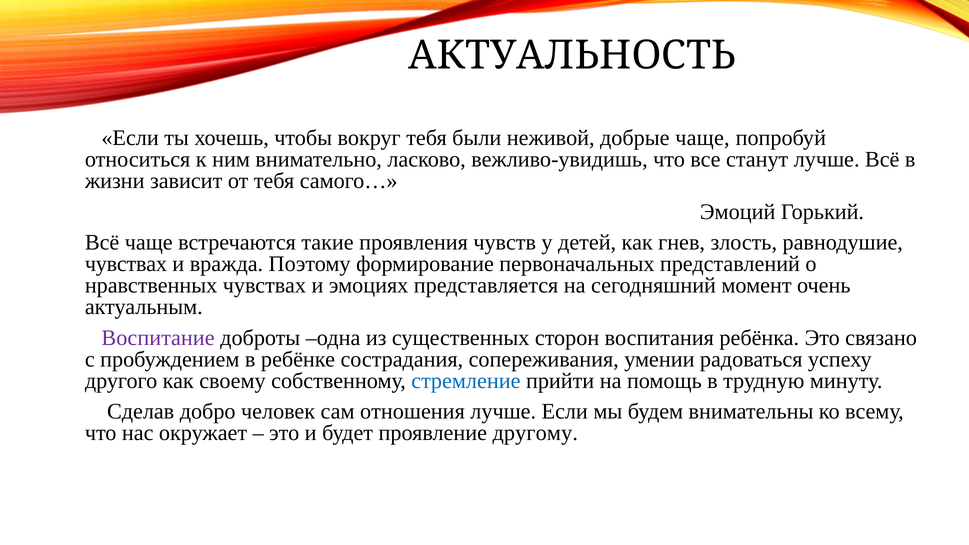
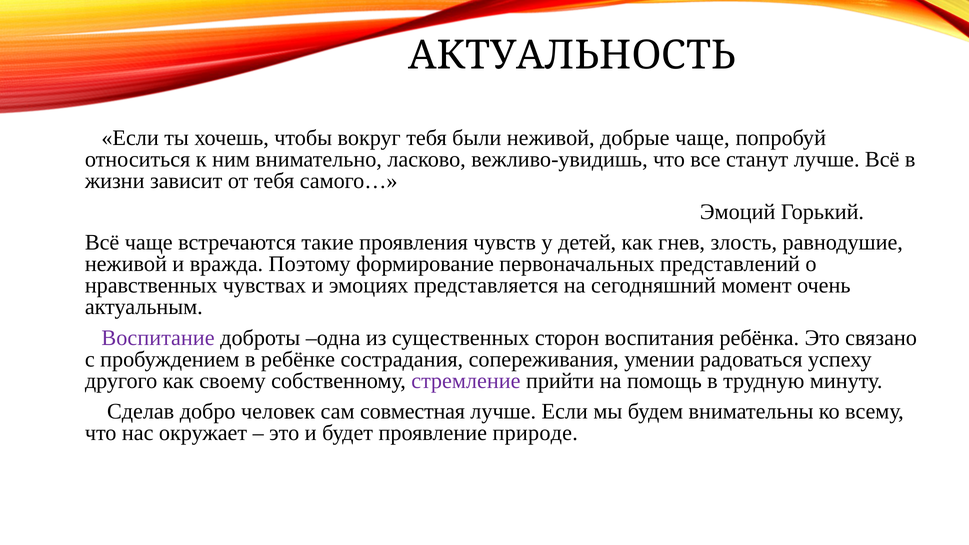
чувствах: чувствах -> неживой (126, 264)
стремление colour: blue -> purple (466, 381)
отношения: отношения -> совместная (413, 412)
другому: другому -> природе (535, 433)
